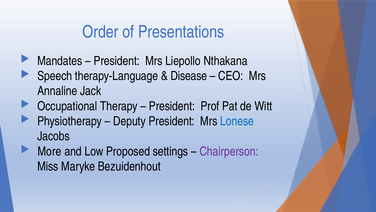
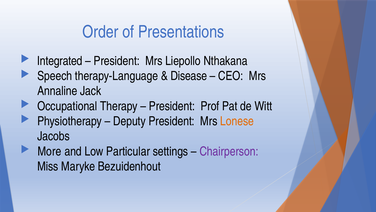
Mandates: Mandates -> Integrated (60, 61)
Lonese colour: blue -> orange (237, 121)
Proposed: Proposed -> Particular (128, 151)
